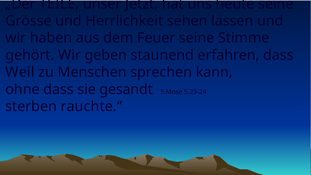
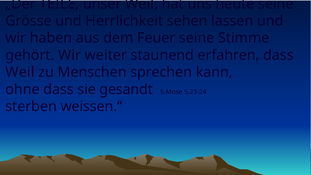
unser Jetzt: Jetzt -> Weil (142, 4)
geben: geben -> weiter (106, 55)
rauchte.“: rauchte.“ -> weissen.“ (91, 106)
